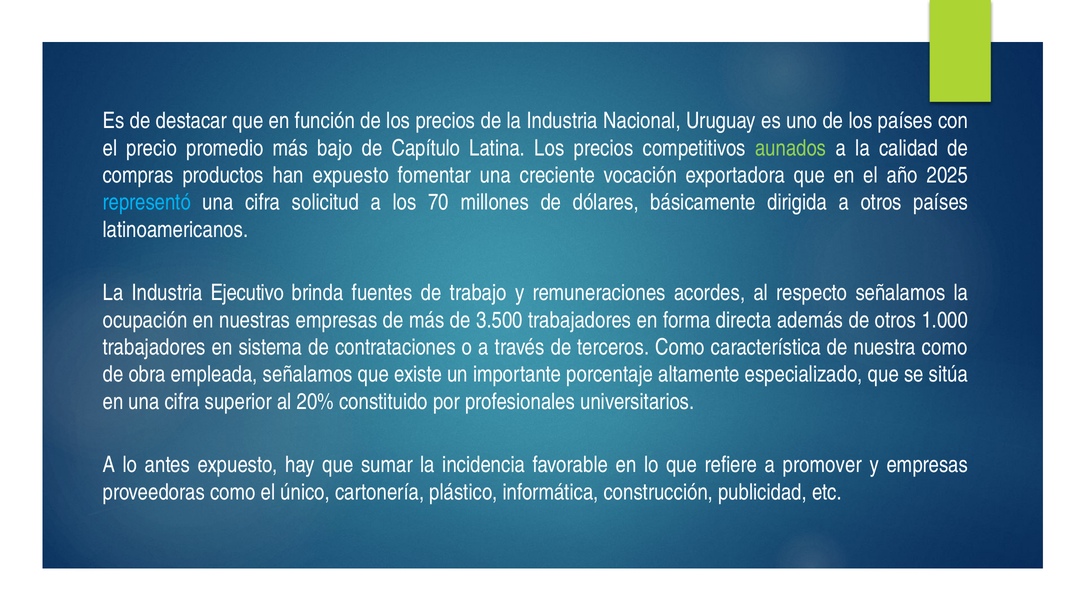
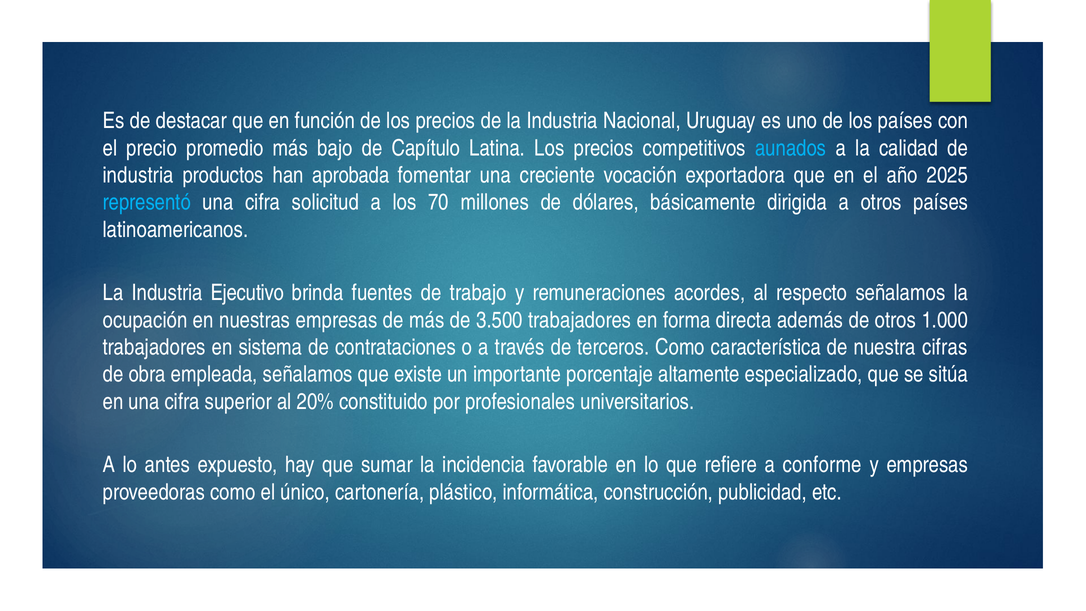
aunados colour: light green -> light blue (791, 148)
compras: compras -> industria (138, 175)
han expuesto: expuesto -> aprobada (351, 175)
nuestra como: como -> cifras (945, 347)
promover: promover -> conforme (822, 465)
